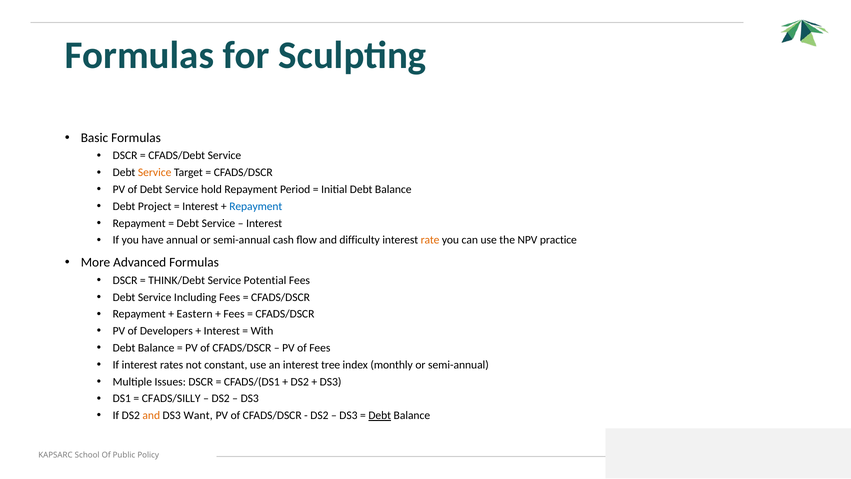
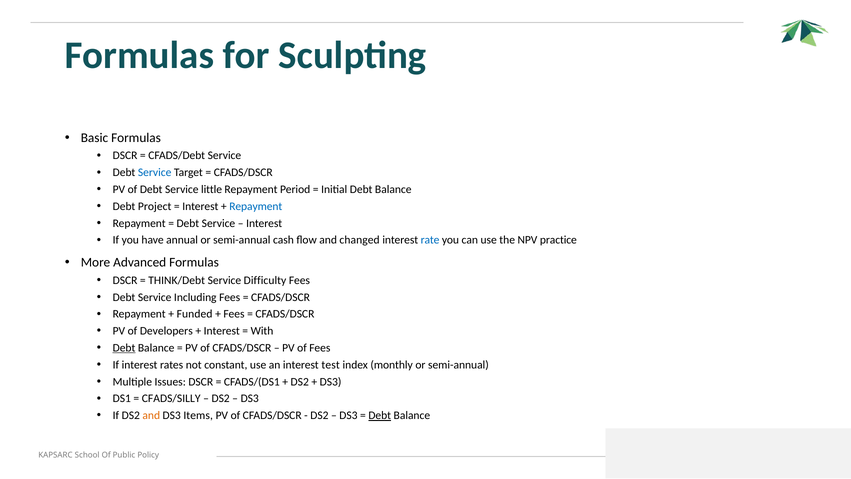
Service colour: orange -> blue (155, 172)
hold: hold -> little (212, 189)
difficulty: difficulty -> changed (360, 240)
rate colour: orange -> blue (430, 240)
Potential: Potential -> Difficulty (265, 280)
Eastern: Eastern -> Funded (195, 314)
Debt underline: none -> present (124, 348)
tree: tree -> test (331, 365)
Want: Want -> Items (198, 415)
